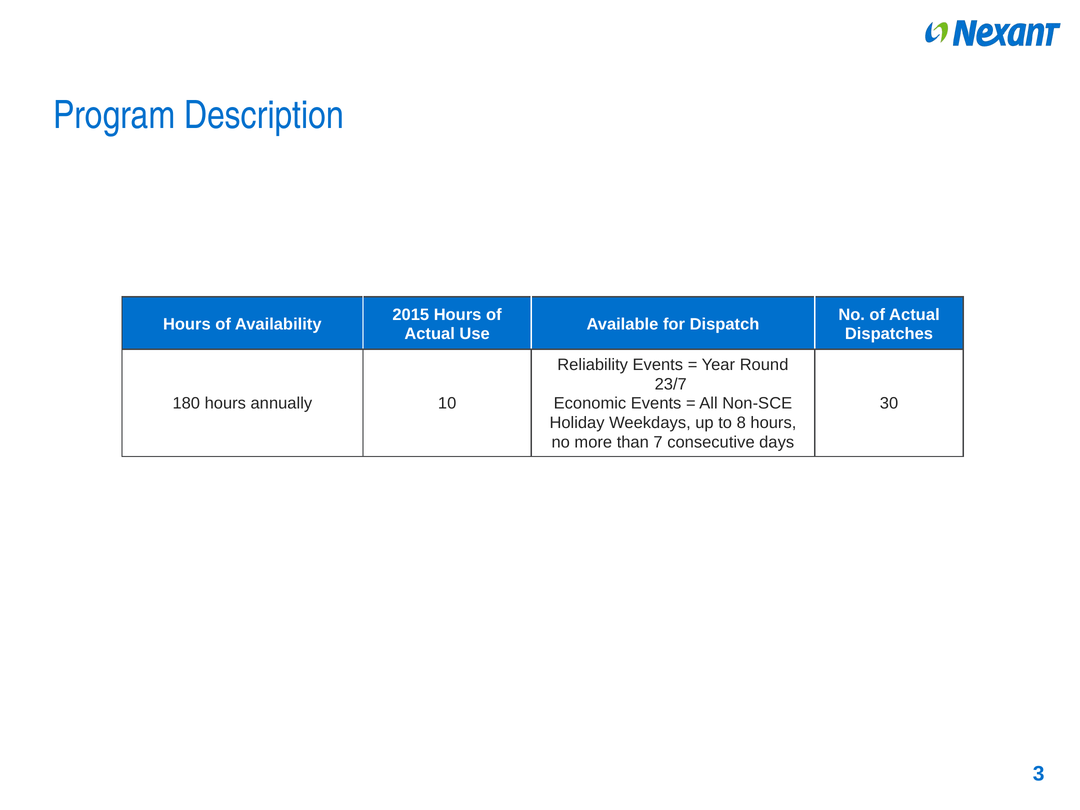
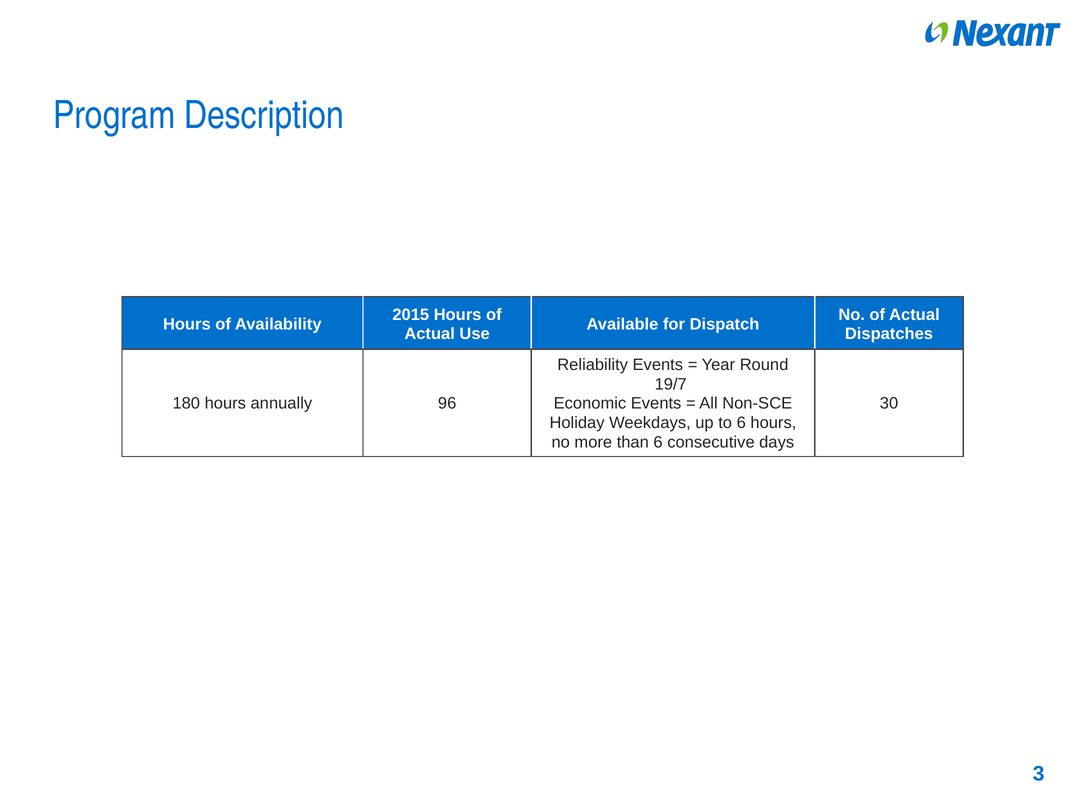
23/7: 23/7 -> 19/7 (671, 384)
10: 10 -> 96 (447, 404)
to 8: 8 -> 6 (741, 423)
than 7: 7 -> 6 (658, 442)
